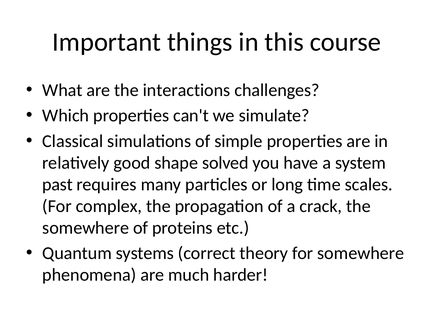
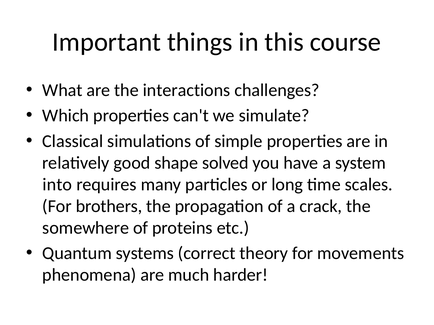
past: past -> into (57, 185)
complex: complex -> brothers (109, 206)
for somewhere: somewhere -> movements (361, 254)
